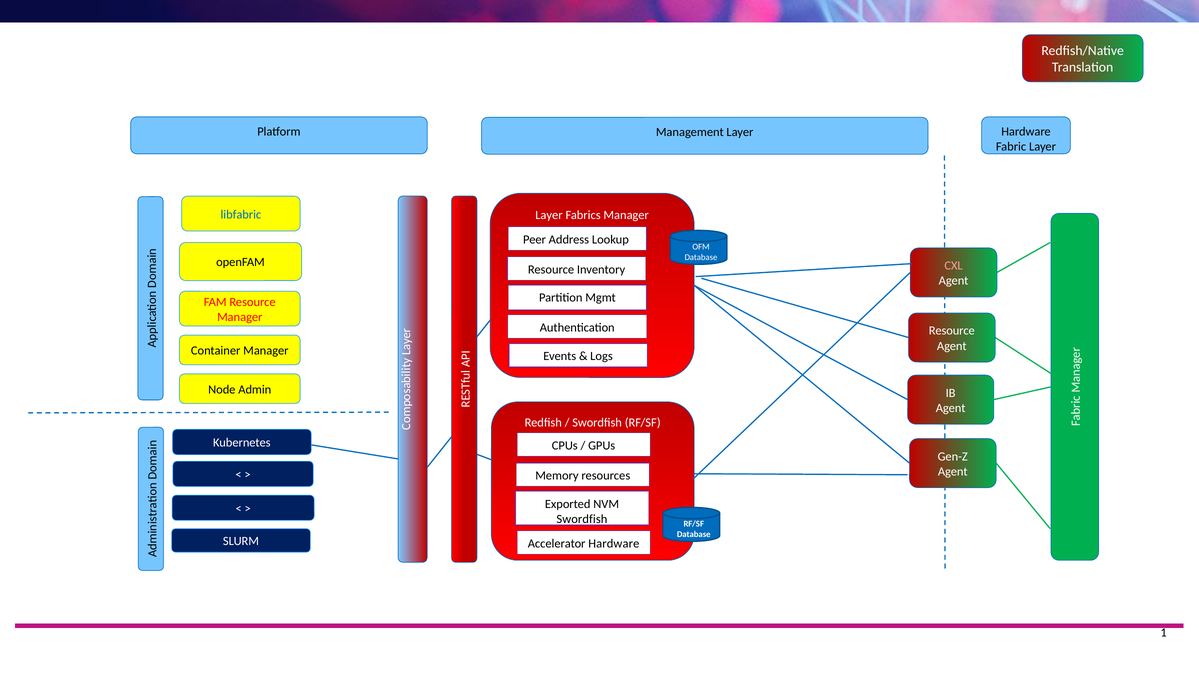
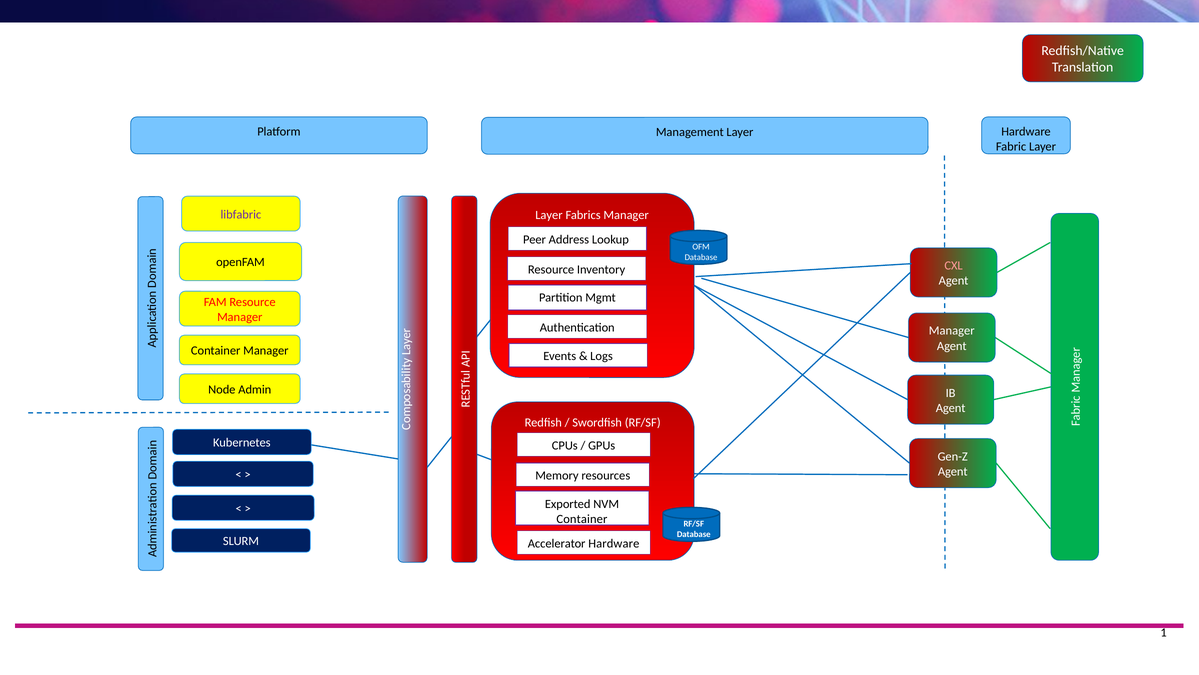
libfabric colour: blue -> purple (241, 214)
Resource: Resource -> Manager (952, 331)
Swordfish: Swordfish -> Container (582, 518)
